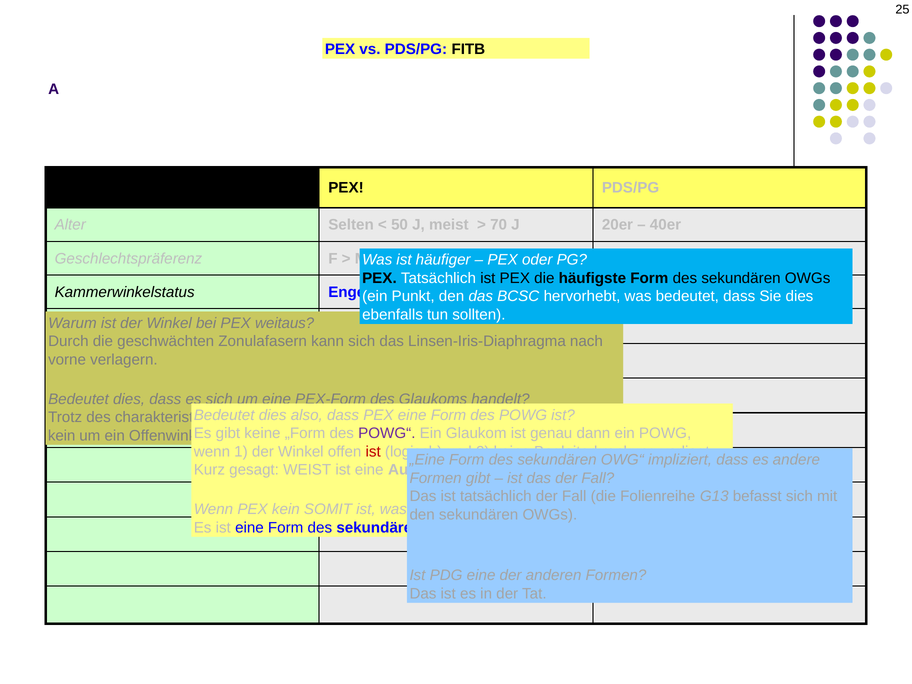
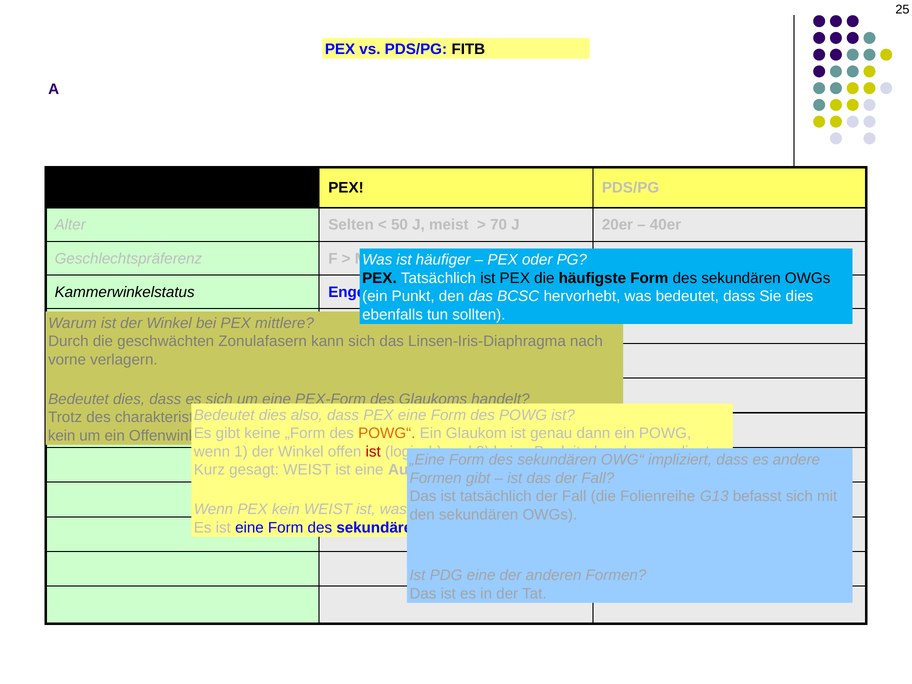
weitaus: weitaus -> mittlere (285, 323)
POWG“ colour: purple -> orange (387, 433)
kein SOMIT: SOMIT -> WEIST (328, 509)
